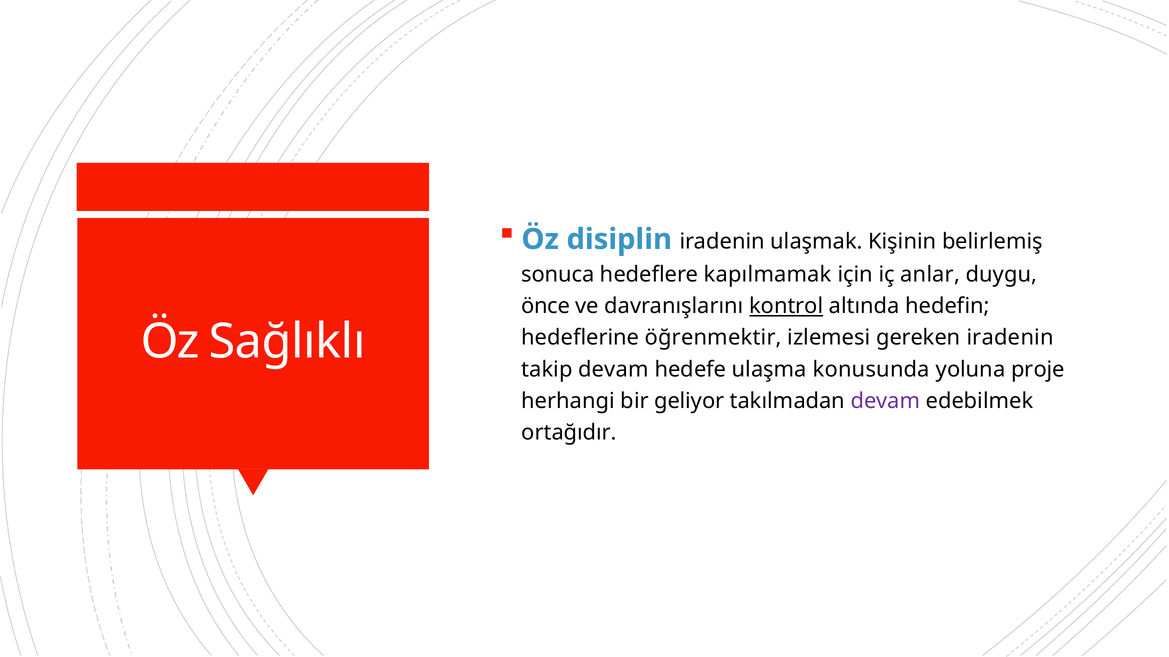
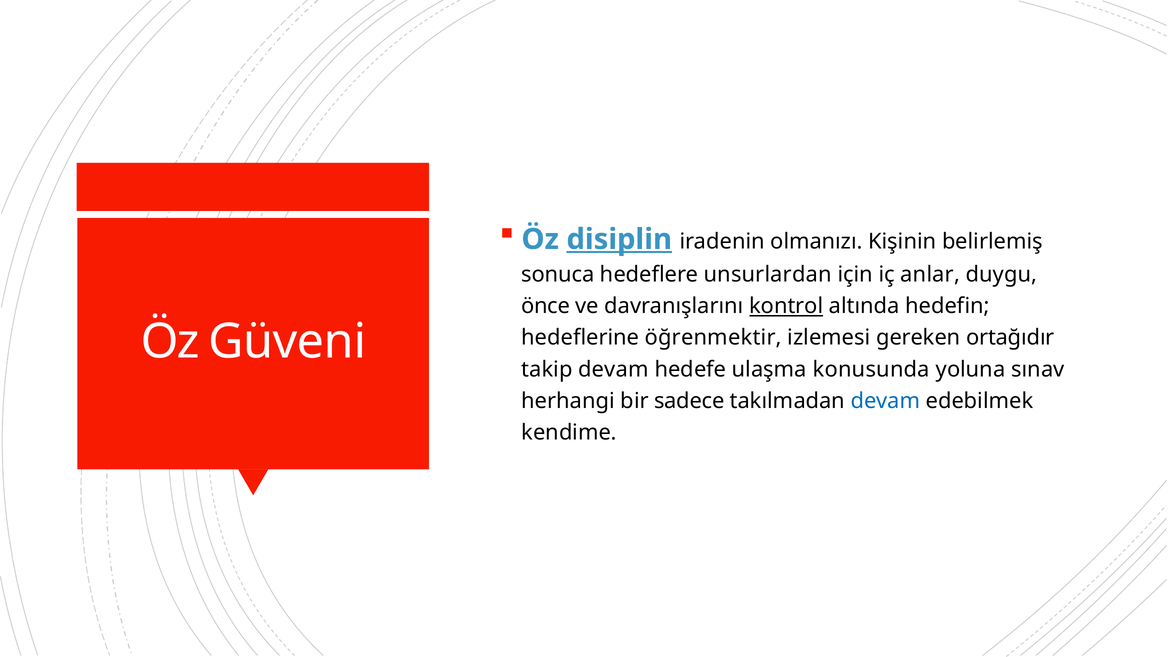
disiplin underline: none -> present (619, 240)
ulaşmak: ulaşmak -> olmanızı (817, 242)
kapılmamak: kapılmamak -> unsurlardan (768, 275)
Sağlıklı: Sağlıklı -> Güveni (287, 342)
gereken iradenin: iradenin -> ortağıdır (1010, 338)
proje: proje -> sınav (1038, 370)
geliyor: geliyor -> sadece (689, 401)
devam colour: purple -> blue (885, 401)
ortağıdır: ortağıdır -> kendime (569, 433)
